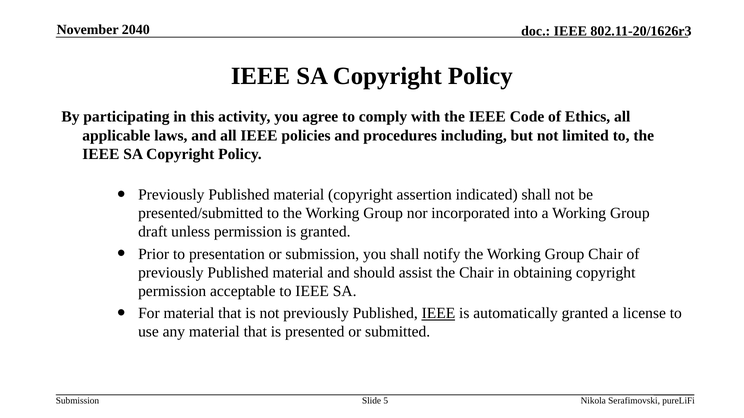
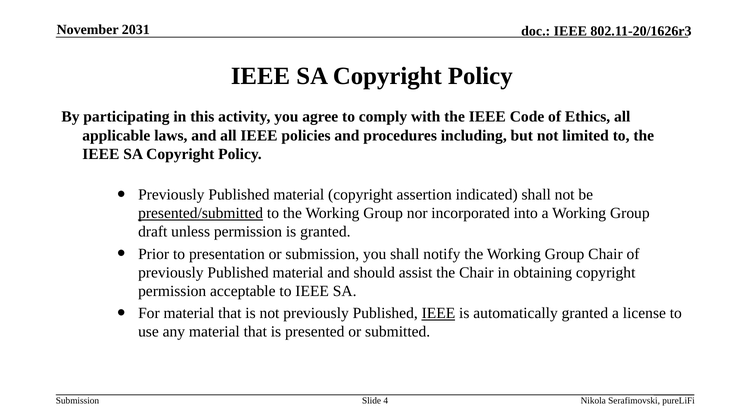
2040: 2040 -> 2031 (136, 30)
presented/submitted underline: none -> present (201, 214)
5: 5 -> 4 (386, 401)
